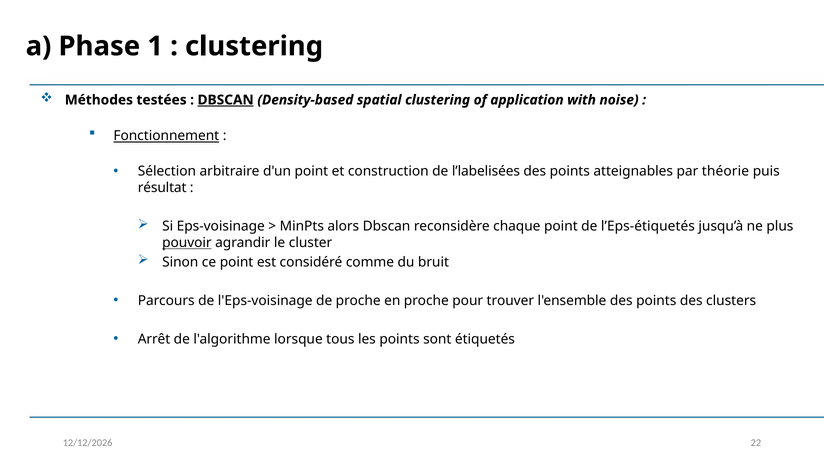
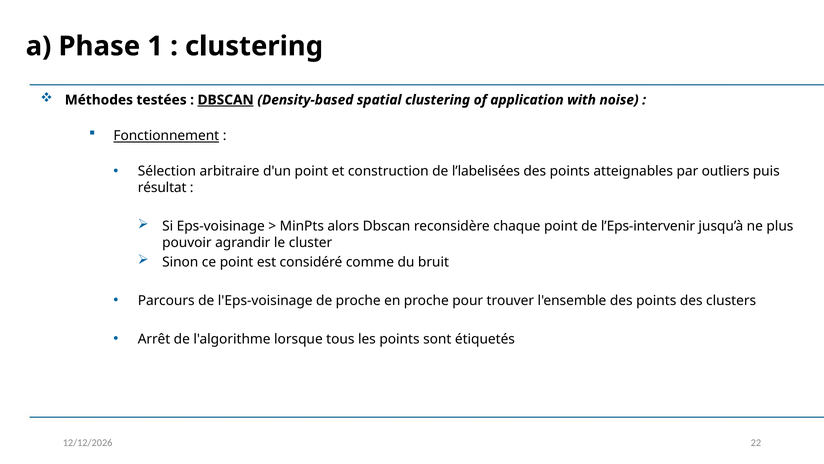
théorie: théorie -> outliers (726, 171)
l’Eps-étiquetés: l’Eps-étiquetés -> l’Eps-intervenir (648, 226)
pouvoir underline: present -> none (187, 243)
